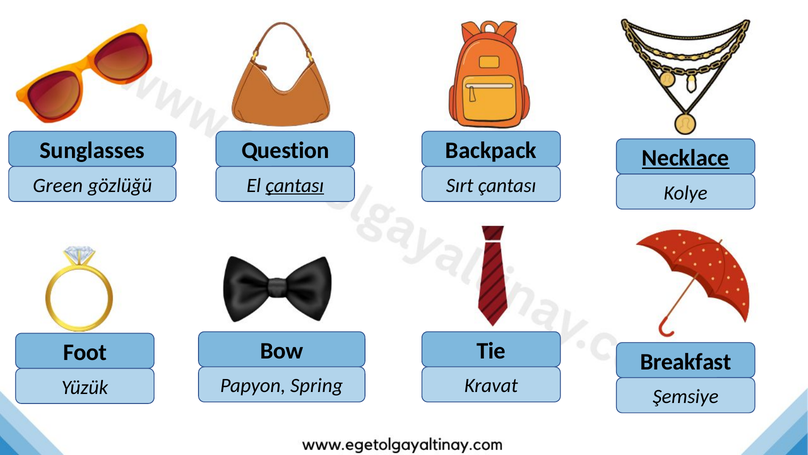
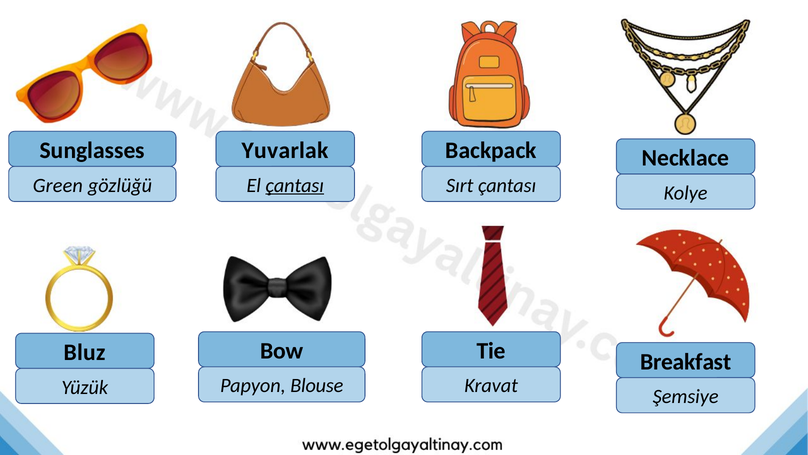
Question: Question -> Yuvarlak (285, 150)
Necklace underline: present -> none (686, 158)
Foot: Foot -> Bluz (85, 352)
Spring: Spring -> Blouse (317, 385)
